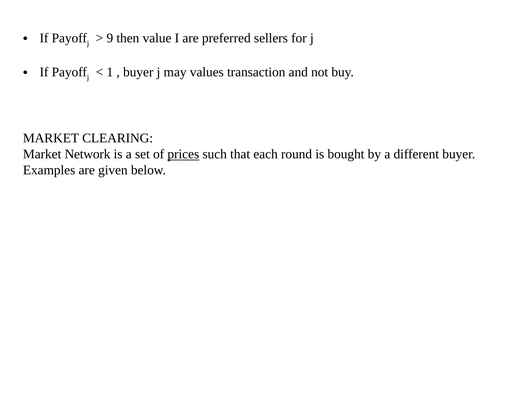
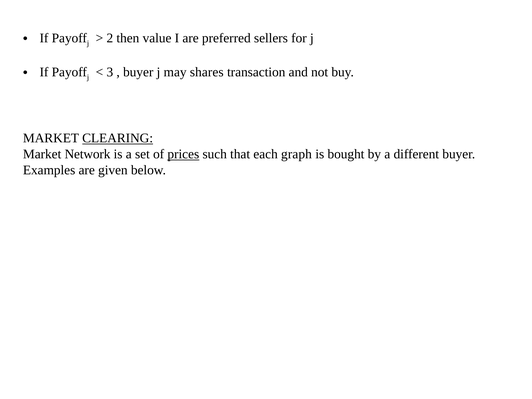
9: 9 -> 2 (110, 38)
1: 1 -> 3 (110, 72)
values: values -> shares (207, 72)
CLEARING underline: none -> present (118, 138)
round: round -> graph (296, 154)
